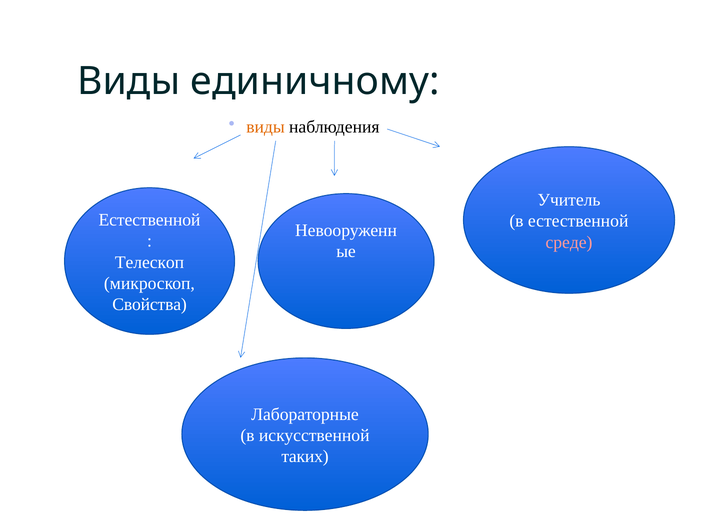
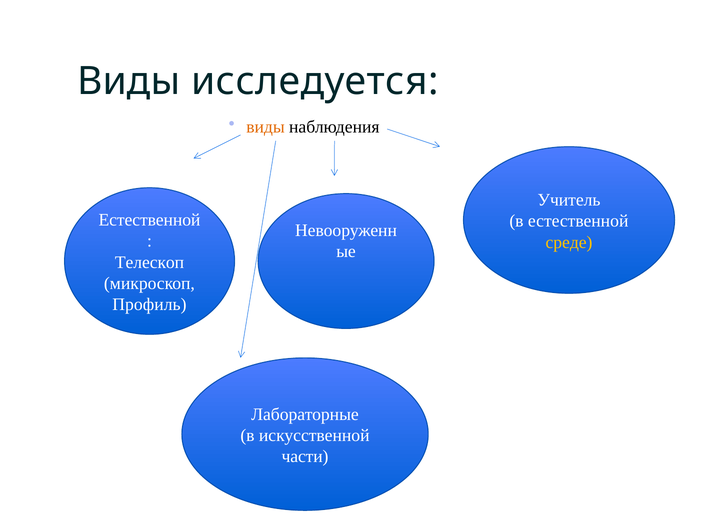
единичному: единичному -> исследуется (315, 81)
среде colour: pink -> yellow (569, 242)
Свойства: Свойства -> Профиль (149, 304)
таких: таких -> части (305, 456)
